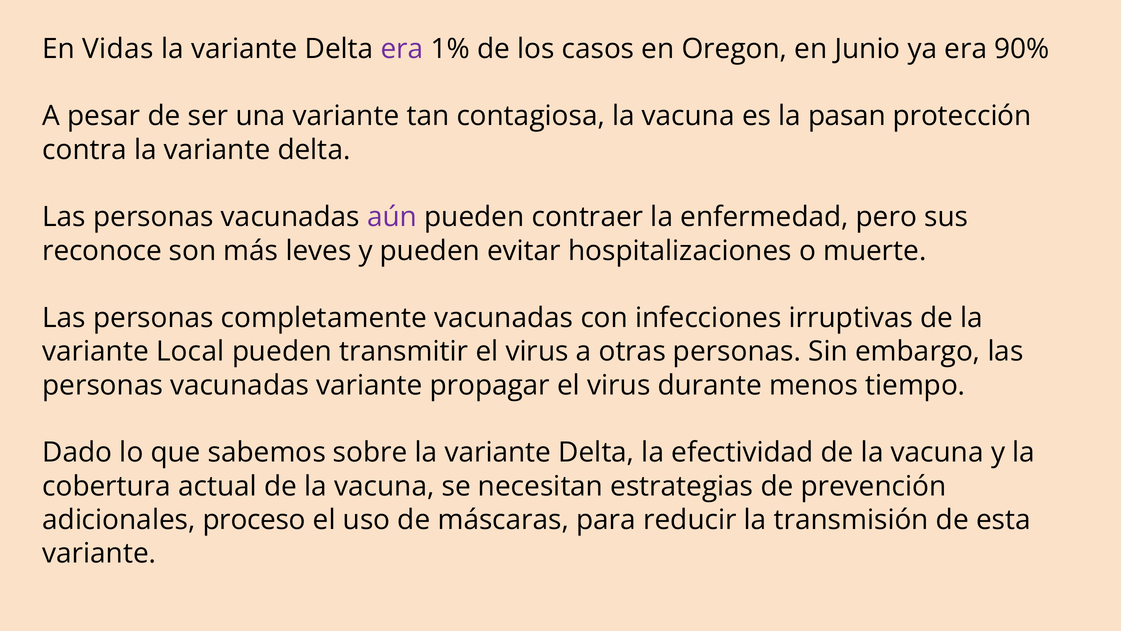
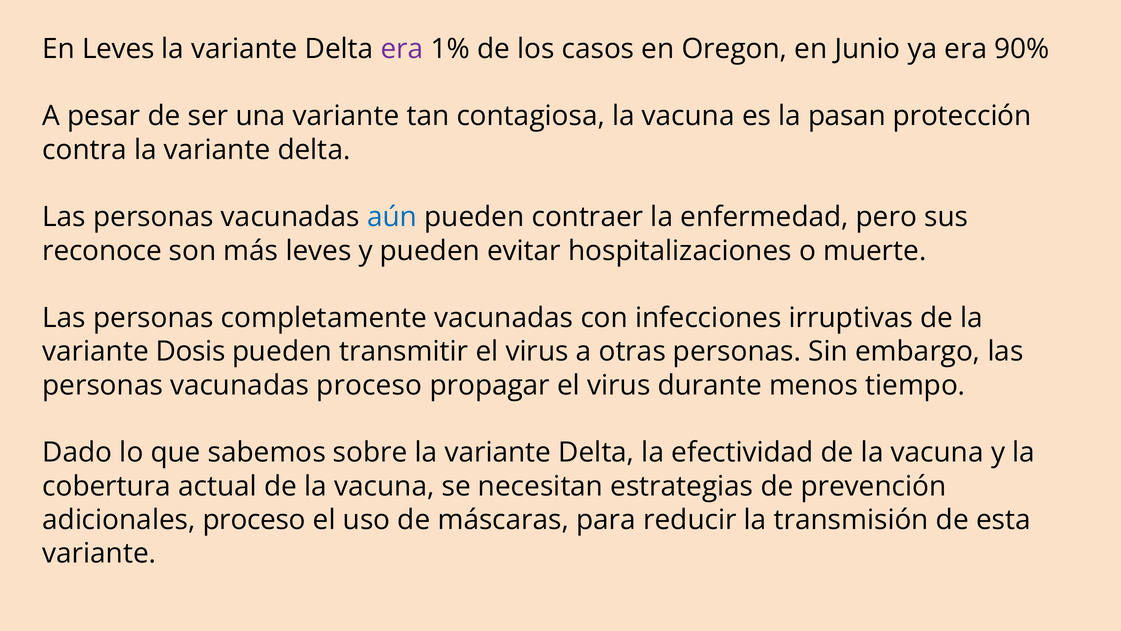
En Vidas: Vidas -> Leves (118, 49)
aún colour: purple -> blue (392, 217)
Local: Local -> Dosis (190, 352)
vacunadas variante: variante -> proceso (369, 385)
